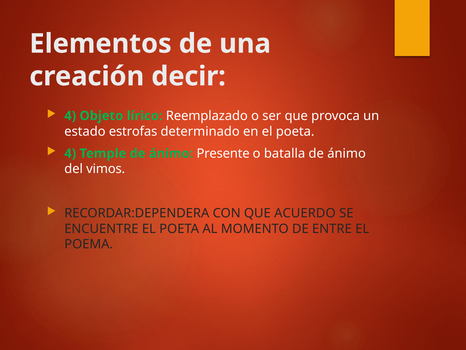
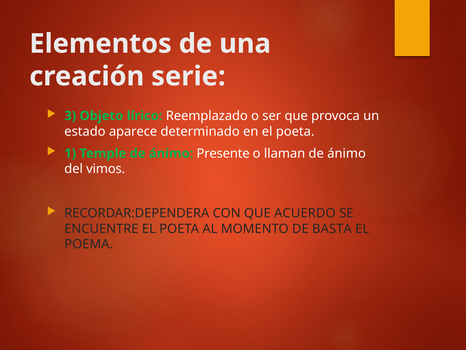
decir: decir -> serie (188, 76)
4: 4 -> 3 (70, 116)
estrofas: estrofas -> aparece (133, 131)
4: 4 -> 1 (70, 153)
batalla: batalla -> llaman (285, 153)
ENTRE: ENTRE -> BASTA (332, 228)
